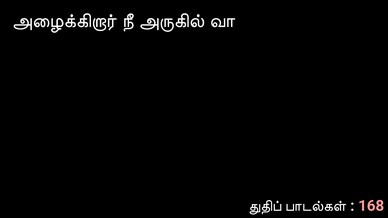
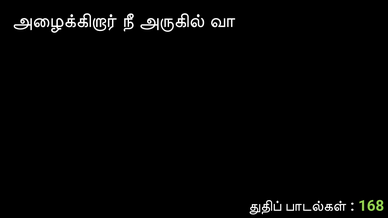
168 colour: pink -> light green (371, 206)
